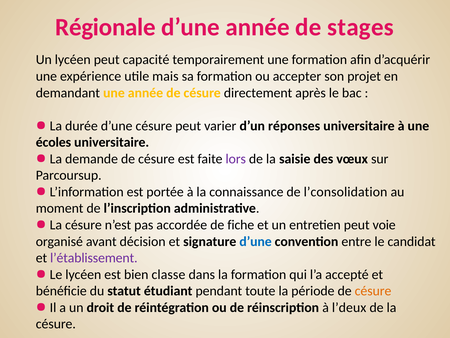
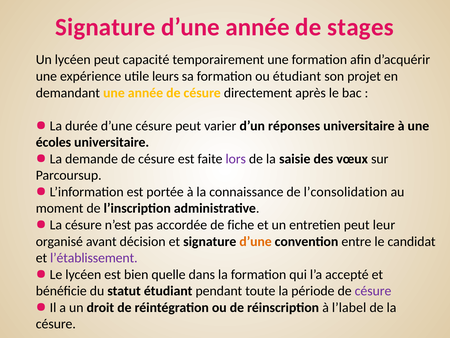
Régionale: Régionale -> Signature (105, 27)
mais: mais -> leurs (166, 76)
ou accepter: accepter -> étudiant (297, 76)
voie: voie -> leur (384, 225)
d’une colour: blue -> orange (256, 241)
classe: classe -> quelle (169, 274)
césure colour: orange -> purple (373, 291)
l’deux: l’deux -> l’label (349, 307)
